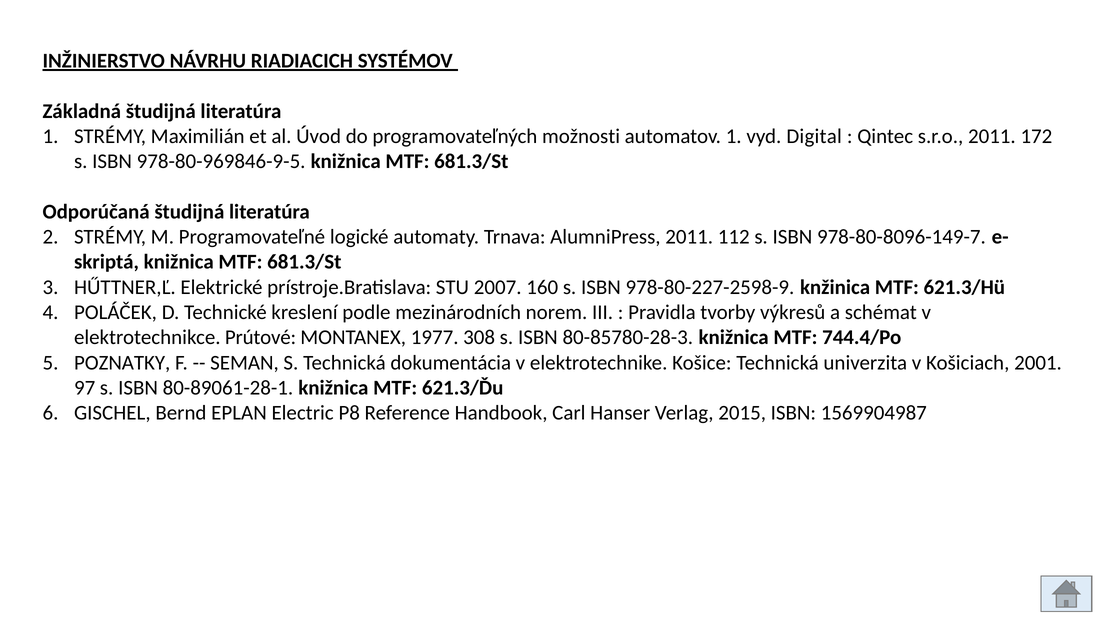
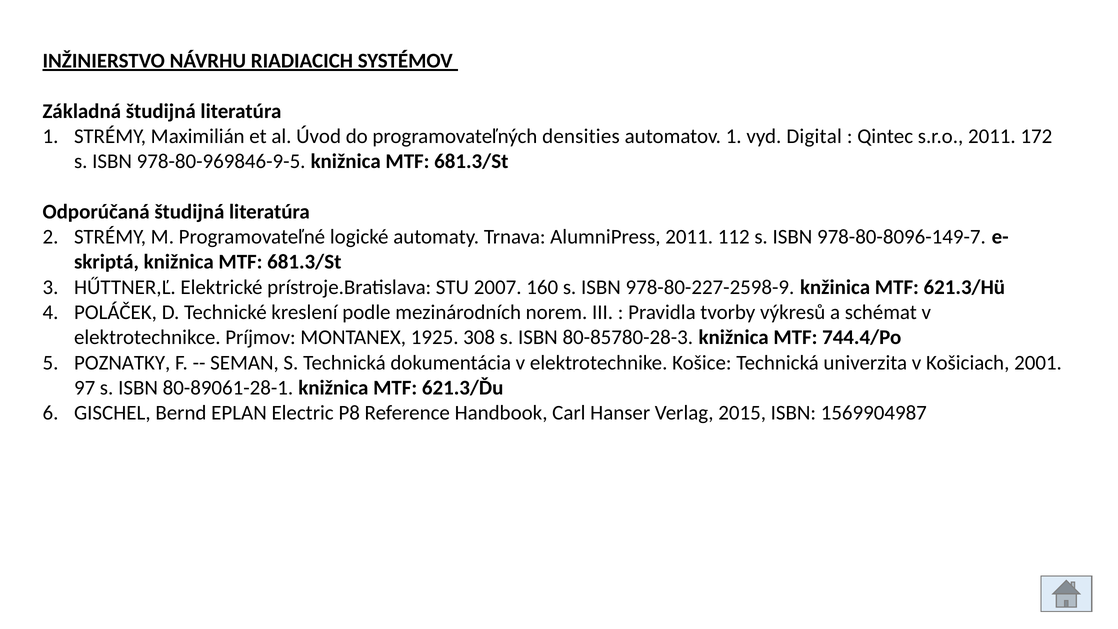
možnosti: možnosti -> densities (581, 136)
Prútové: Prútové -> Príjmov (260, 337)
1977: 1977 -> 1925 (435, 337)
